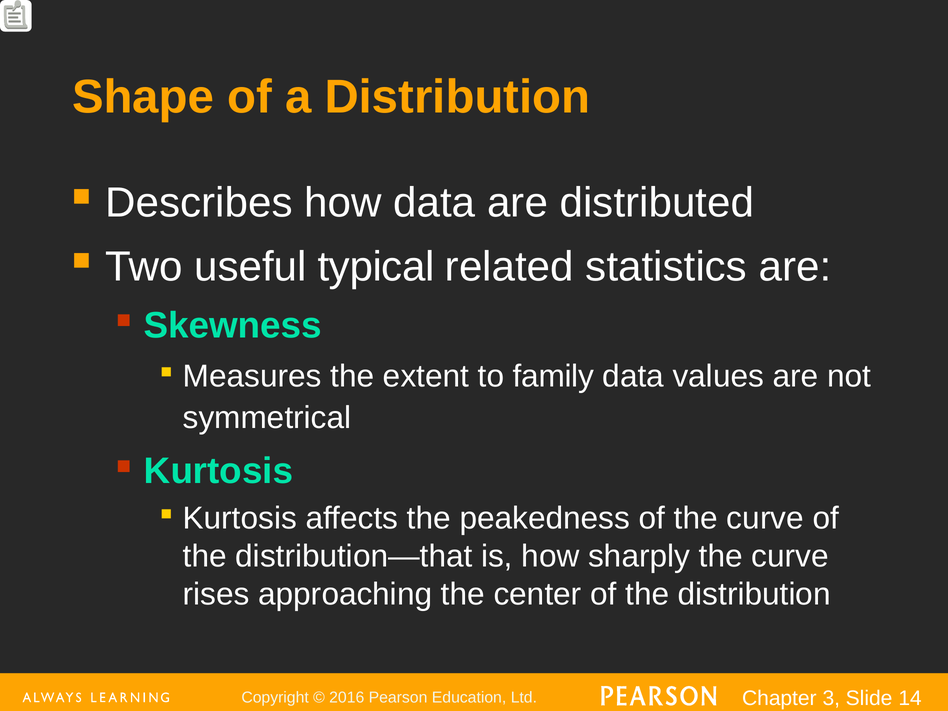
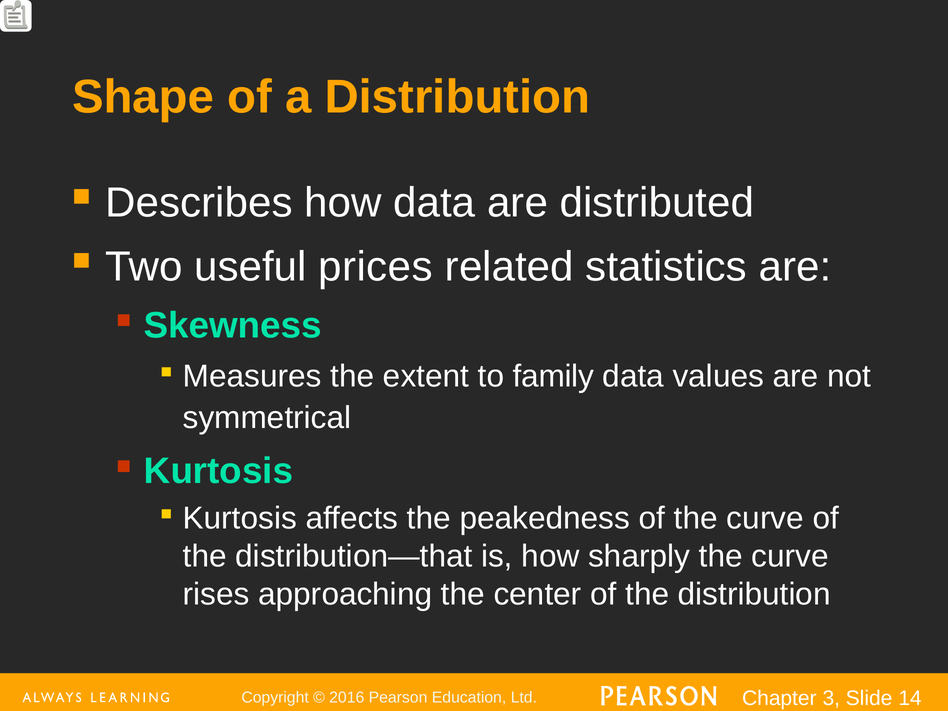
typical: typical -> prices (376, 267)
